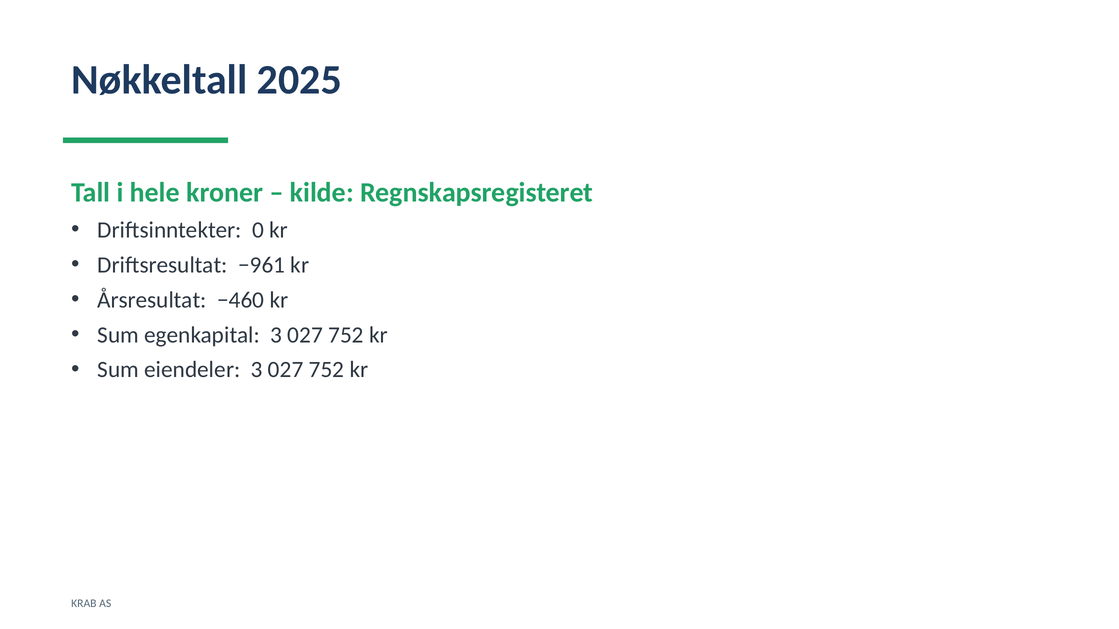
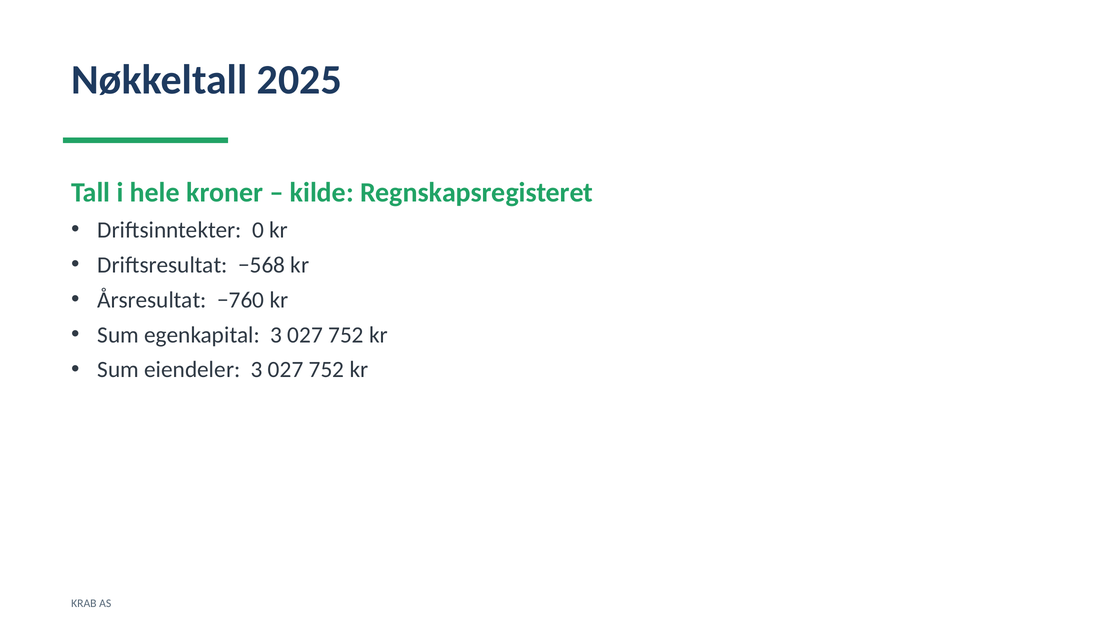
−961: −961 -> −568 (262, 265)
−460: −460 -> −760 (241, 300)
